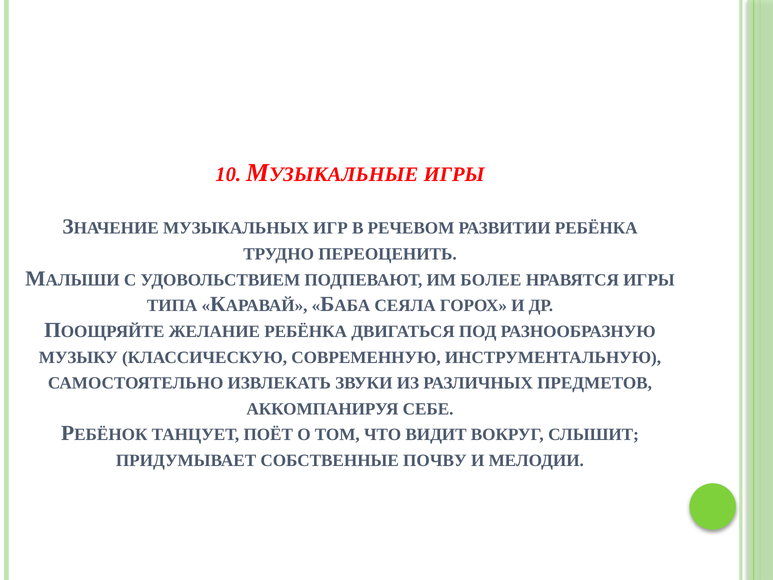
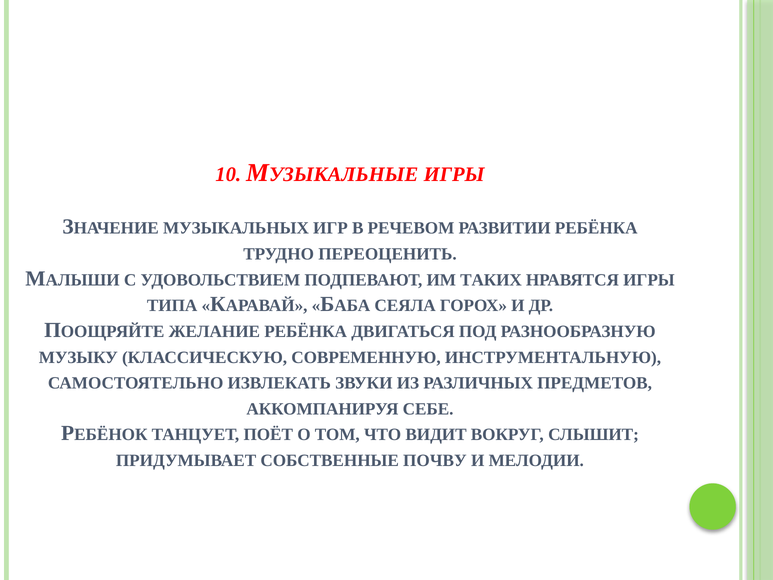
БОЛЕЕ: БОЛЕЕ -> ТАКИХ (491, 280)
